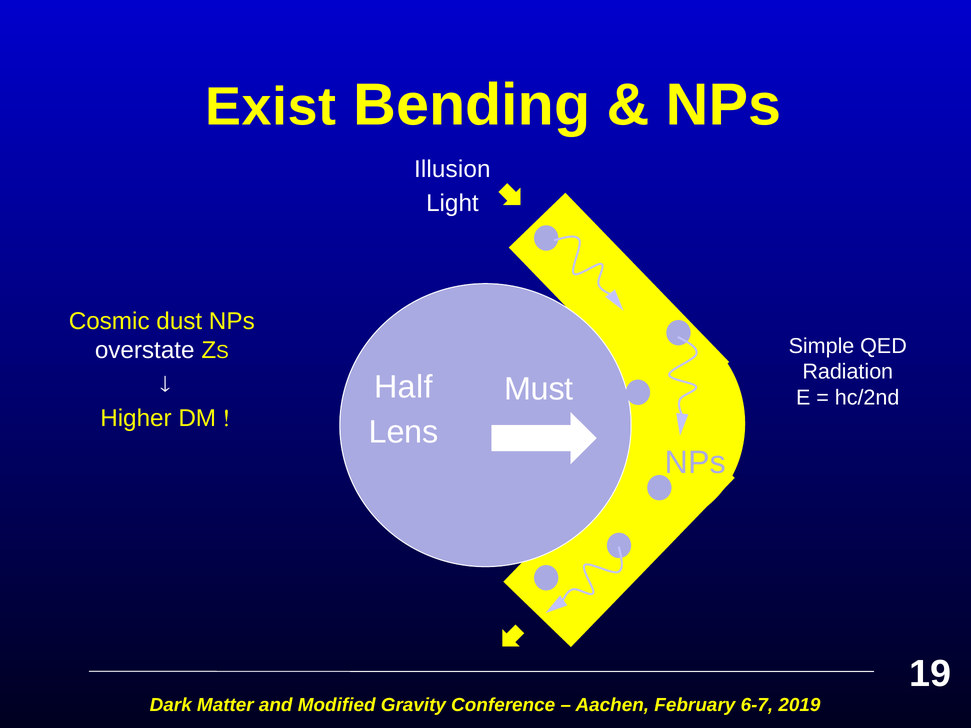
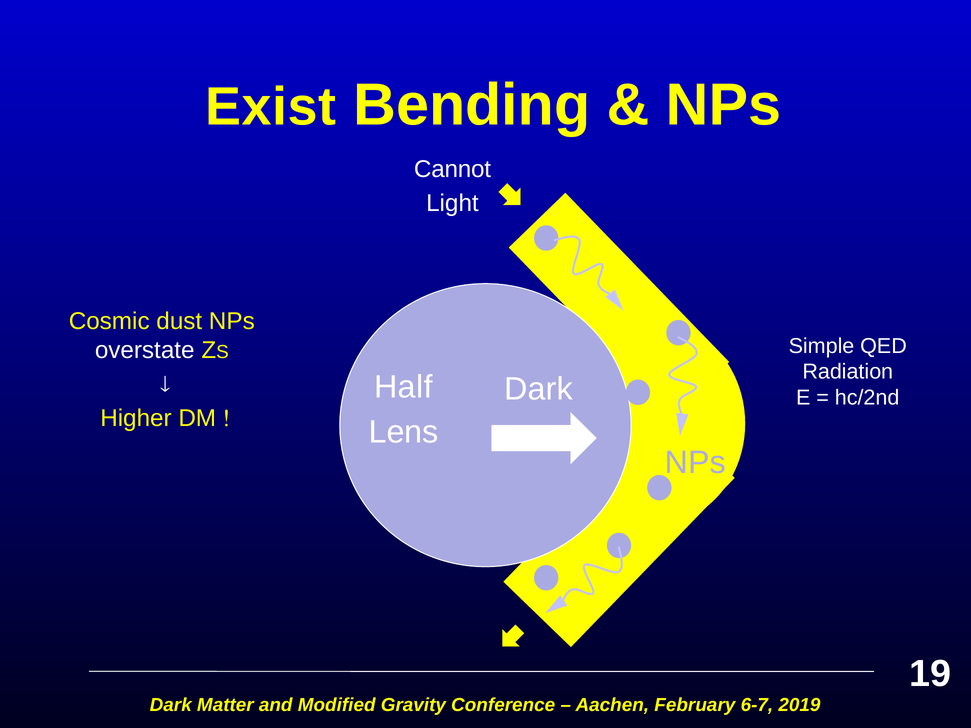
Illusion: Illusion -> Cannot (453, 169)
Must: Must -> Dark (539, 389)
